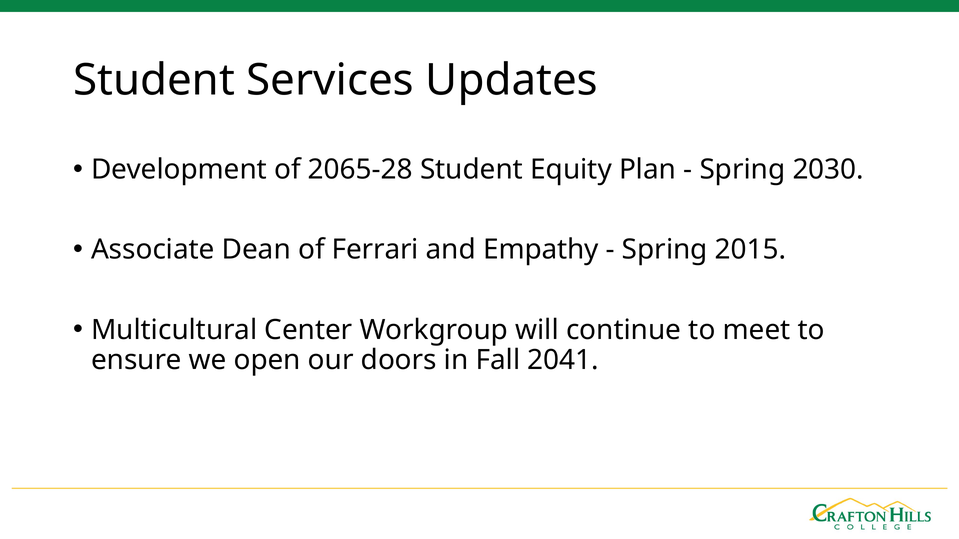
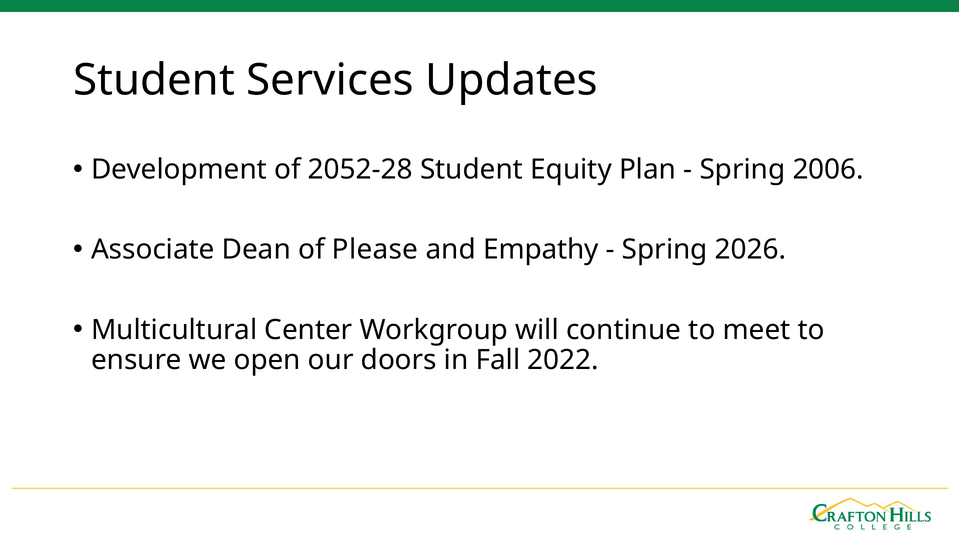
2065-28: 2065-28 -> 2052-28 (360, 170)
2030: 2030 -> 2006 (828, 170)
Ferrari: Ferrari -> Please (375, 250)
2015: 2015 -> 2026 (751, 250)
2041: 2041 -> 2022 (563, 360)
